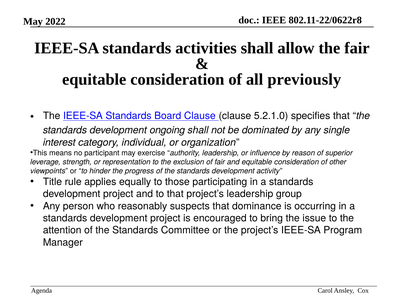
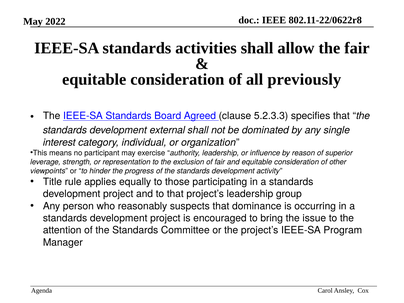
Board Clause: Clause -> Agreed (200, 116)
5.2.1.0: 5.2.1.0 -> 5.2.3.3 (271, 116)
ongoing: ongoing -> external (167, 130)
